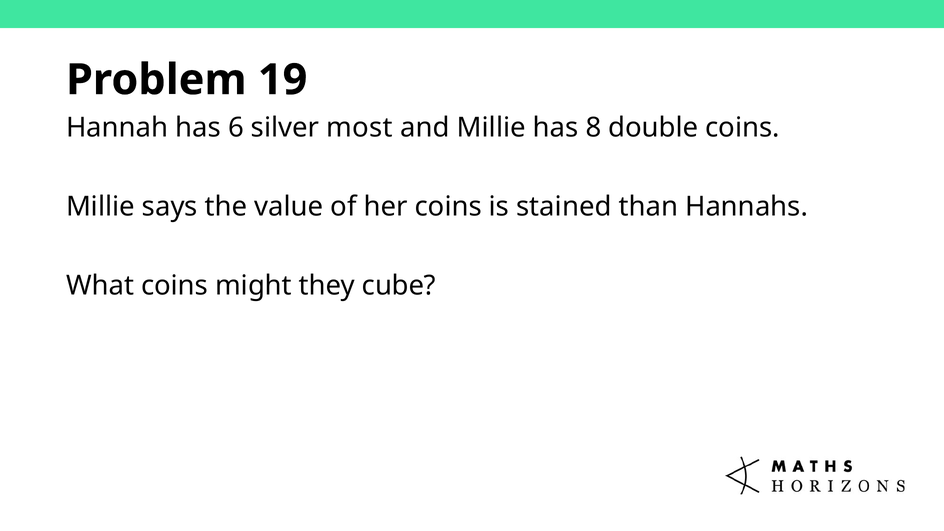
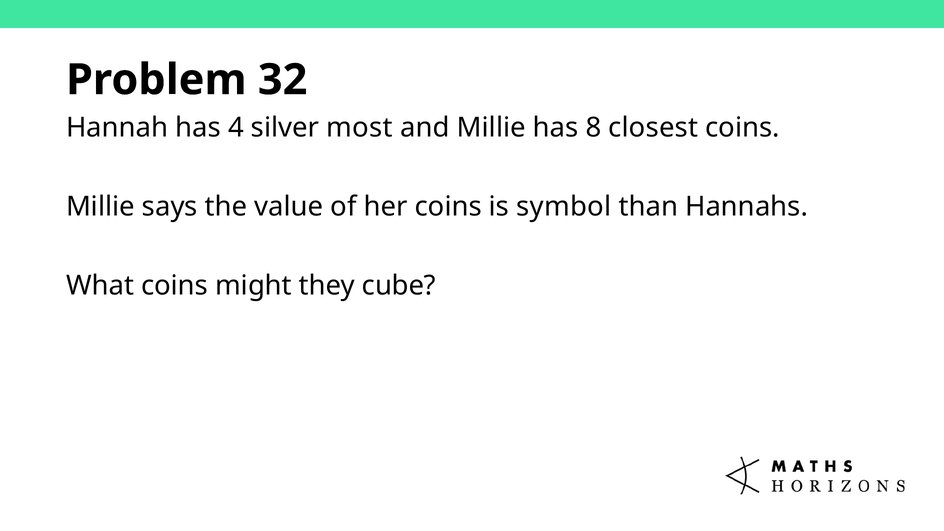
19: 19 -> 32 (283, 80)
6: 6 -> 4 (236, 127)
double: double -> closest (653, 127)
stained: stained -> symbol (564, 207)
